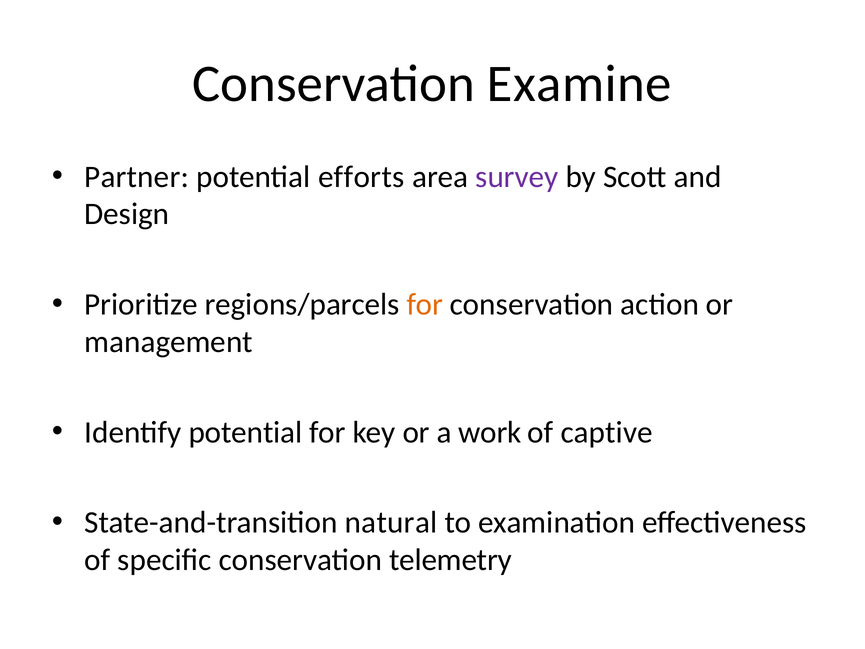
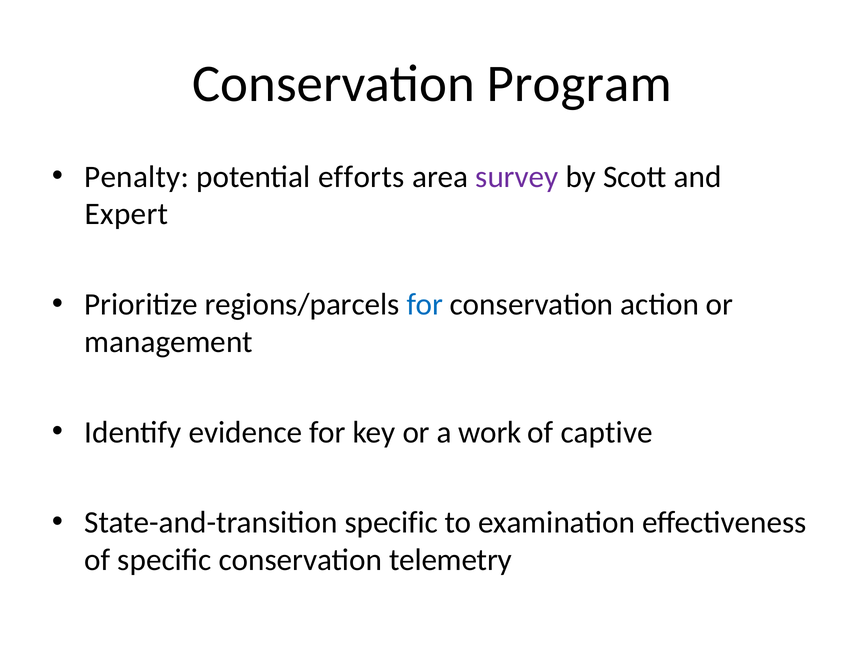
Examine: Examine -> Program (579, 84)
Partner: Partner -> Penalty (137, 177)
Design: Design -> Expert (126, 214)
for colour: orange -> blue (425, 304)
Identify potential: potential -> evidence (245, 432)
State-and-transition natural: natural -> specific (391, 522)
